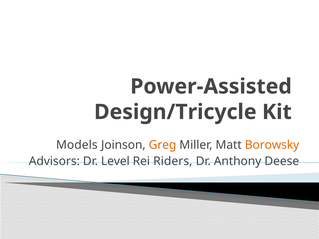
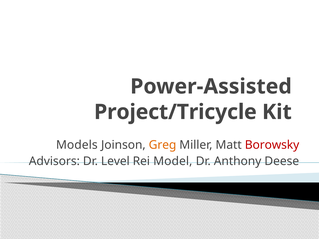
Design/Tricycle: Design/Tricycle -> Project/Tricycle (175, 112)
Borowsky colour: orange -> red (272, 145)
Riders: Riders -> Model (173, 161)
